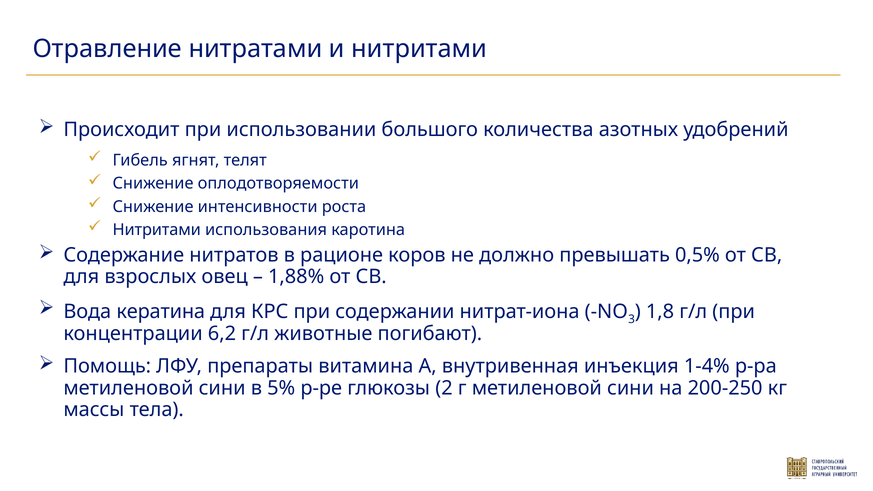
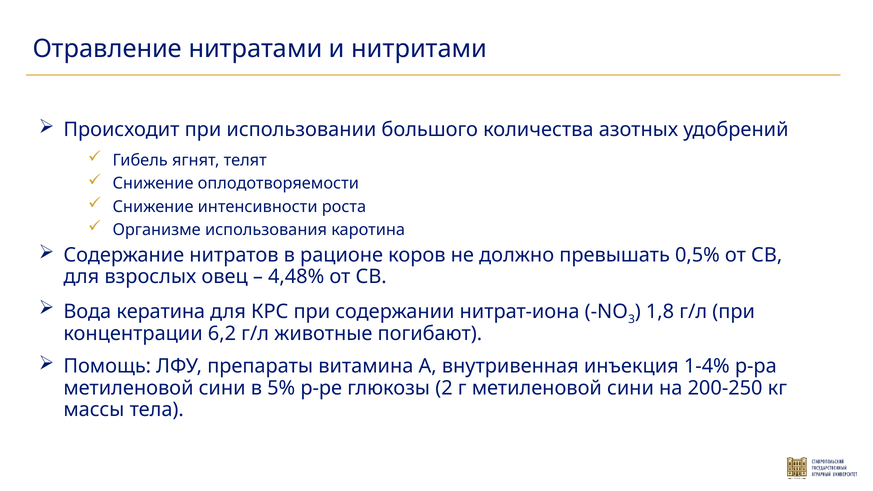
Нитритами: Нитритами -> Организме (157, 230)
1,88%: 1,88% -> 4,48% (296, 277)
